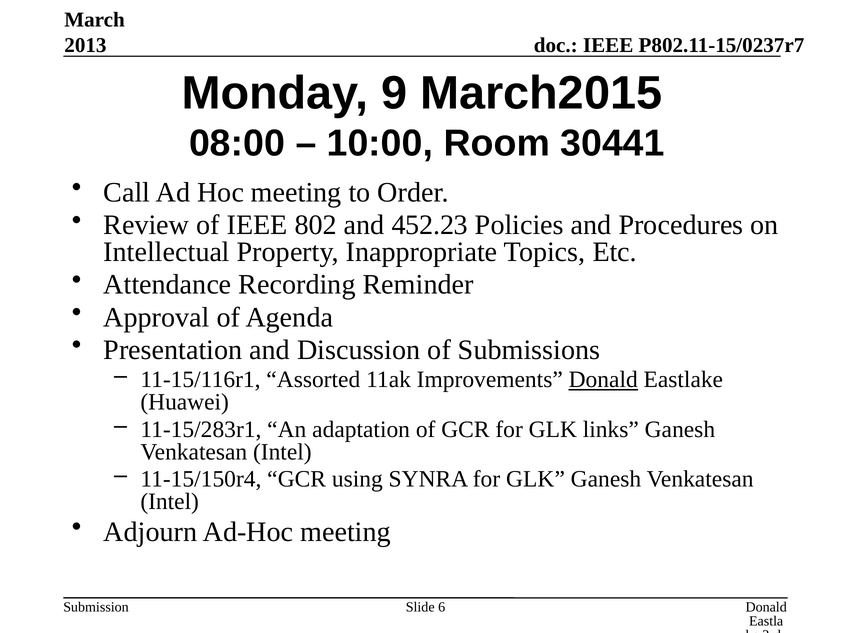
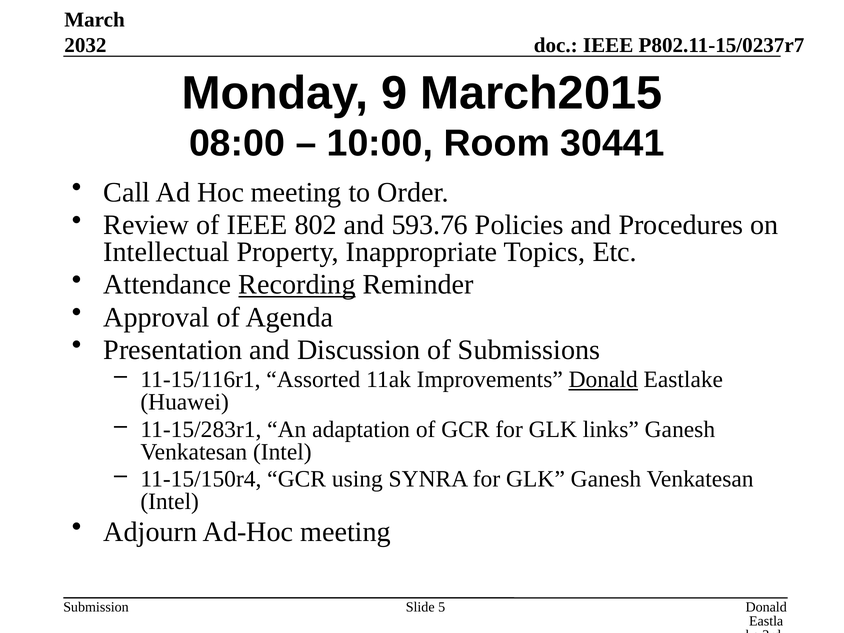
2013: 2013 -> 2032 (85, 45)
452.23: 452.23 -> 593.76 (430, 225)
Recording underline: none -> present (297, 285)
6: 6 -> 5 (442, 607)
